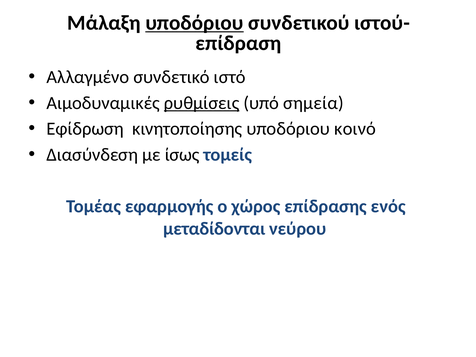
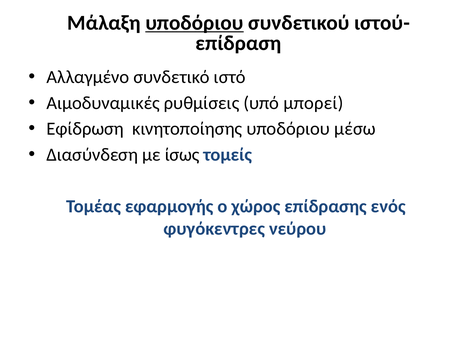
ρυθμίσεις underline: present -> none (202, 103)
σημεία: σημεία -> μπορεί (313, 103)
κοινό: κοινό -> μέσω (355, 129)
μεταδίδονται: μεταδίδονται -> φυγόκεντρες (214, 229)
